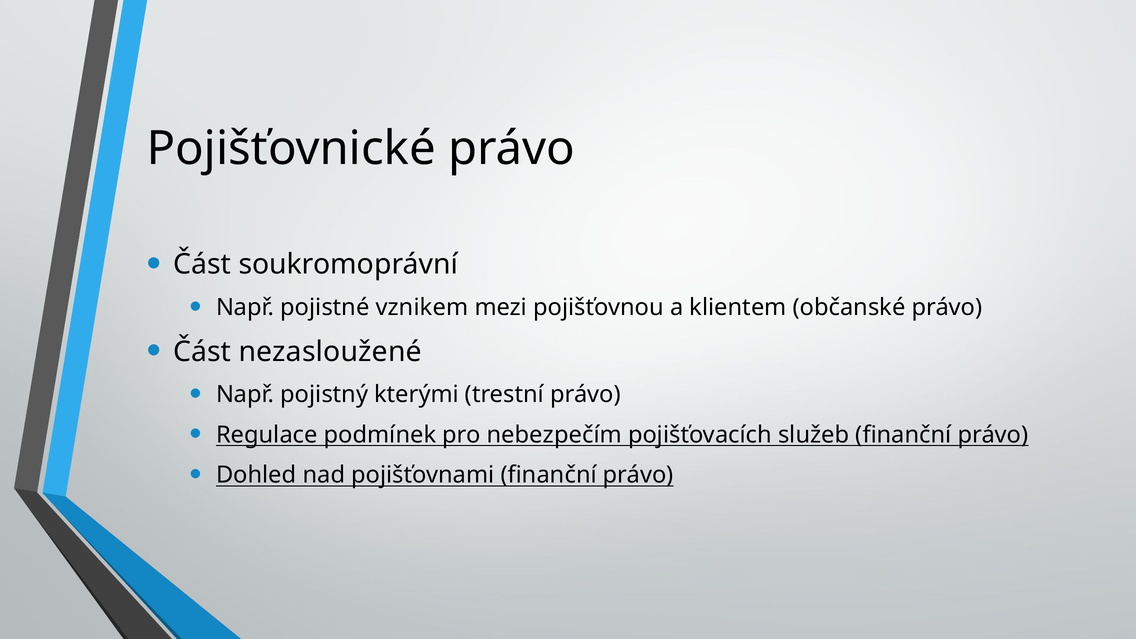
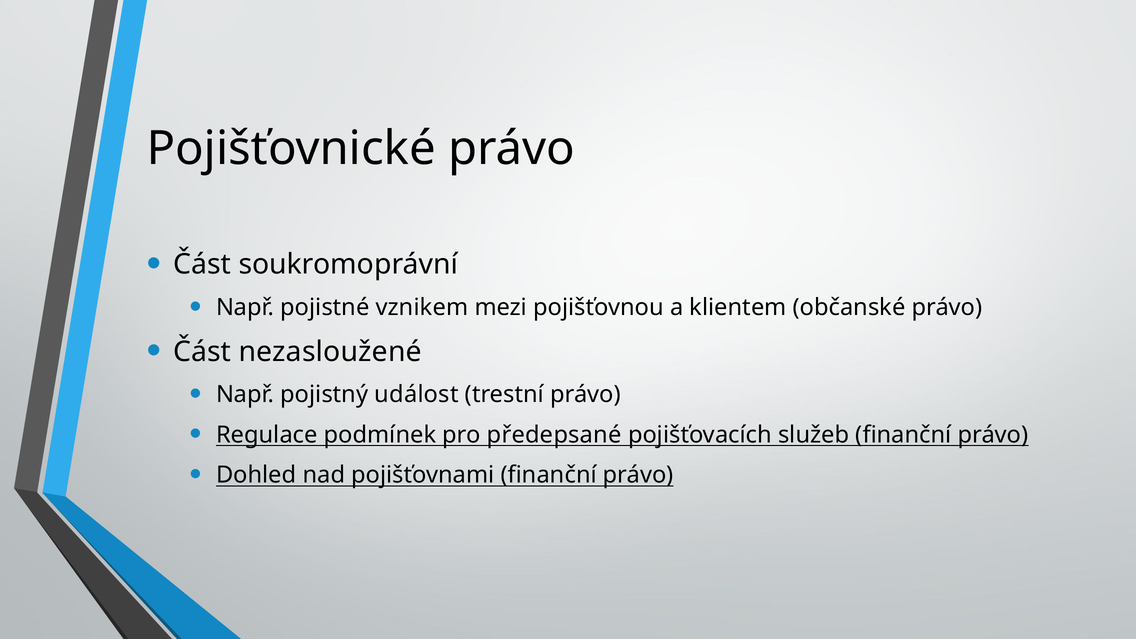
kterými: kterými -> událost (416, 394)
nebezpečím: nebezpečím -> předepsané (554, 435)
